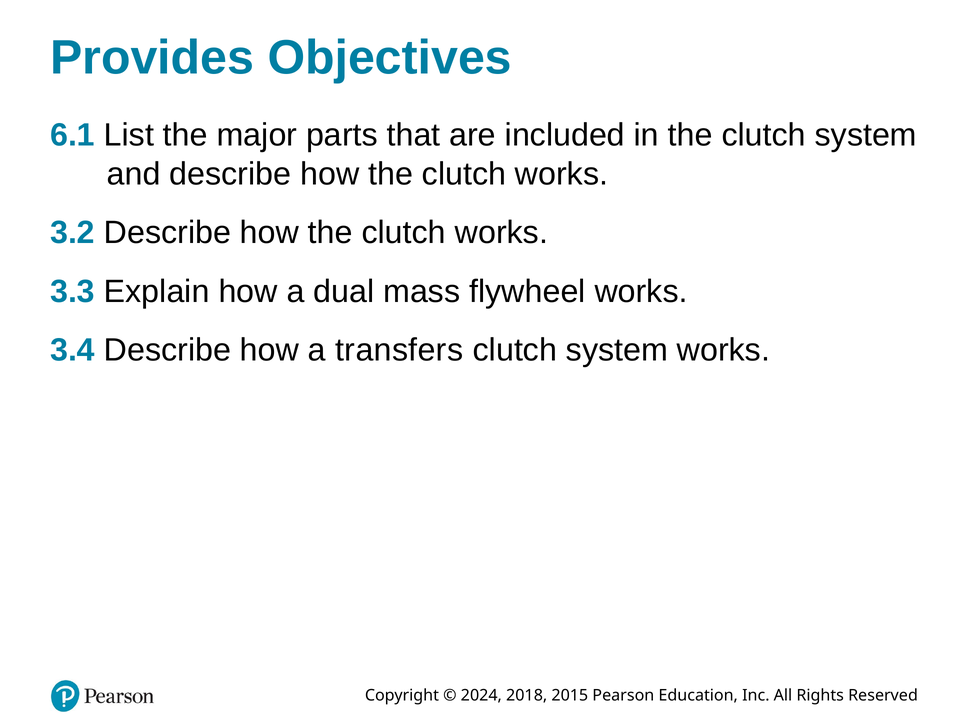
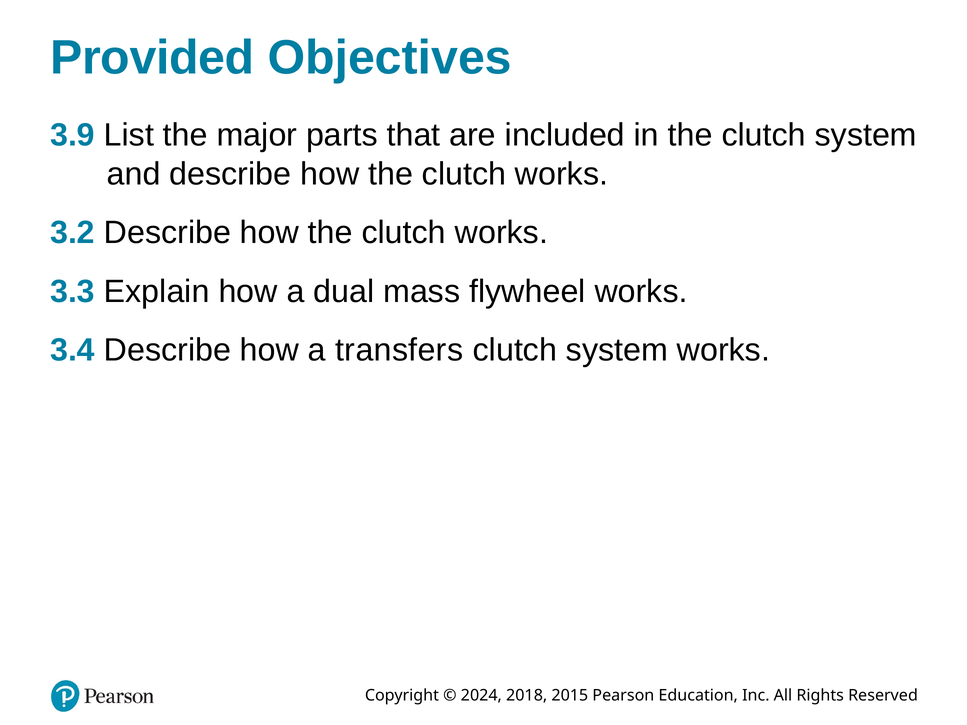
Provides: Provides -> Provided (152, 58)
6.1: 6.1 -> 3.9 (73, 135)
